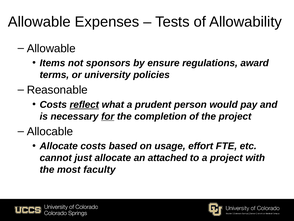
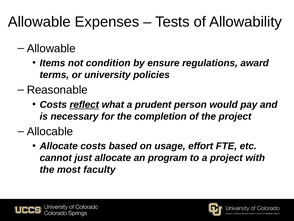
sponsors: sponsors -> condition (108, 63)
for underline: present -> none (108, 116)
attached: attached -> program (168, 158)
